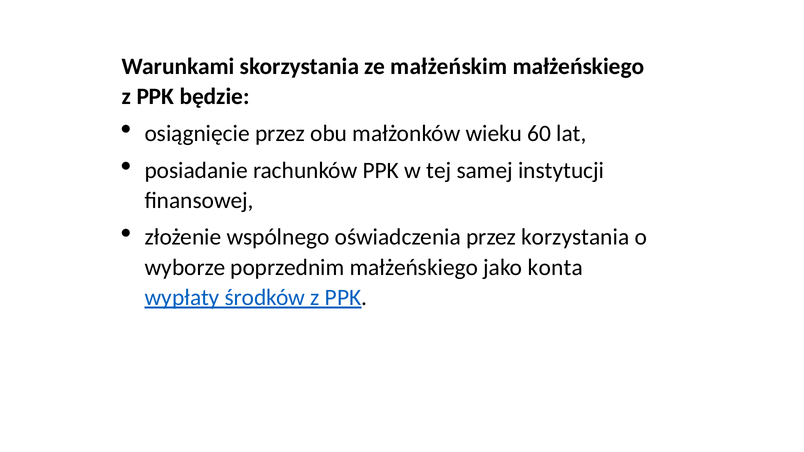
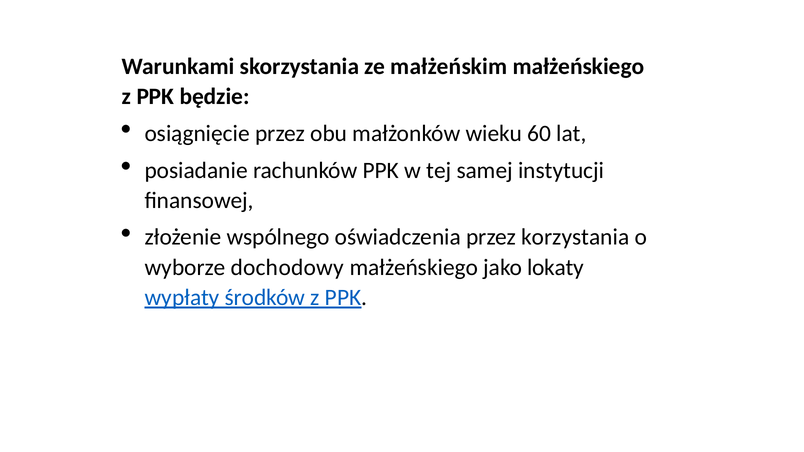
poprzednim: poprzednim -> dochodowy (287, 268)
konta: konta -> lokaty (556, 268)
